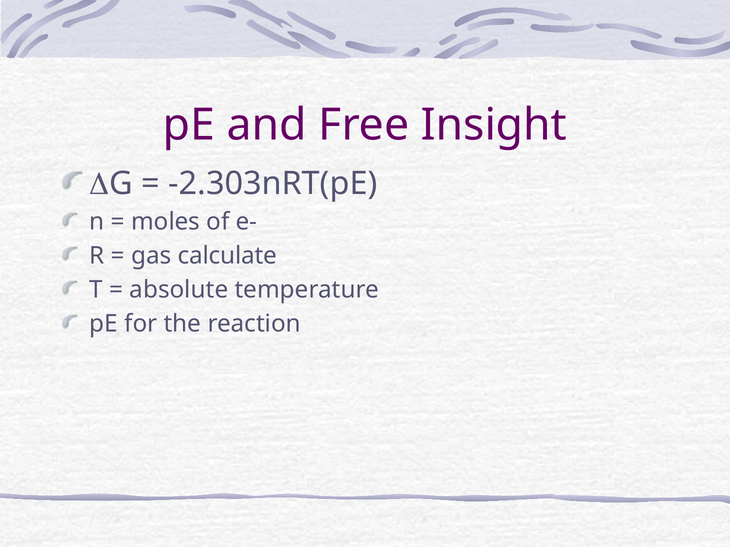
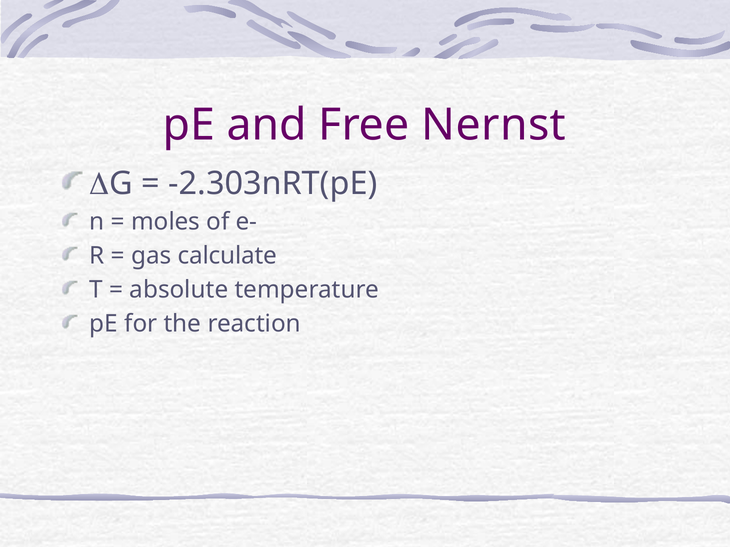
Insight: Insight -> Nernst (494, 125)
